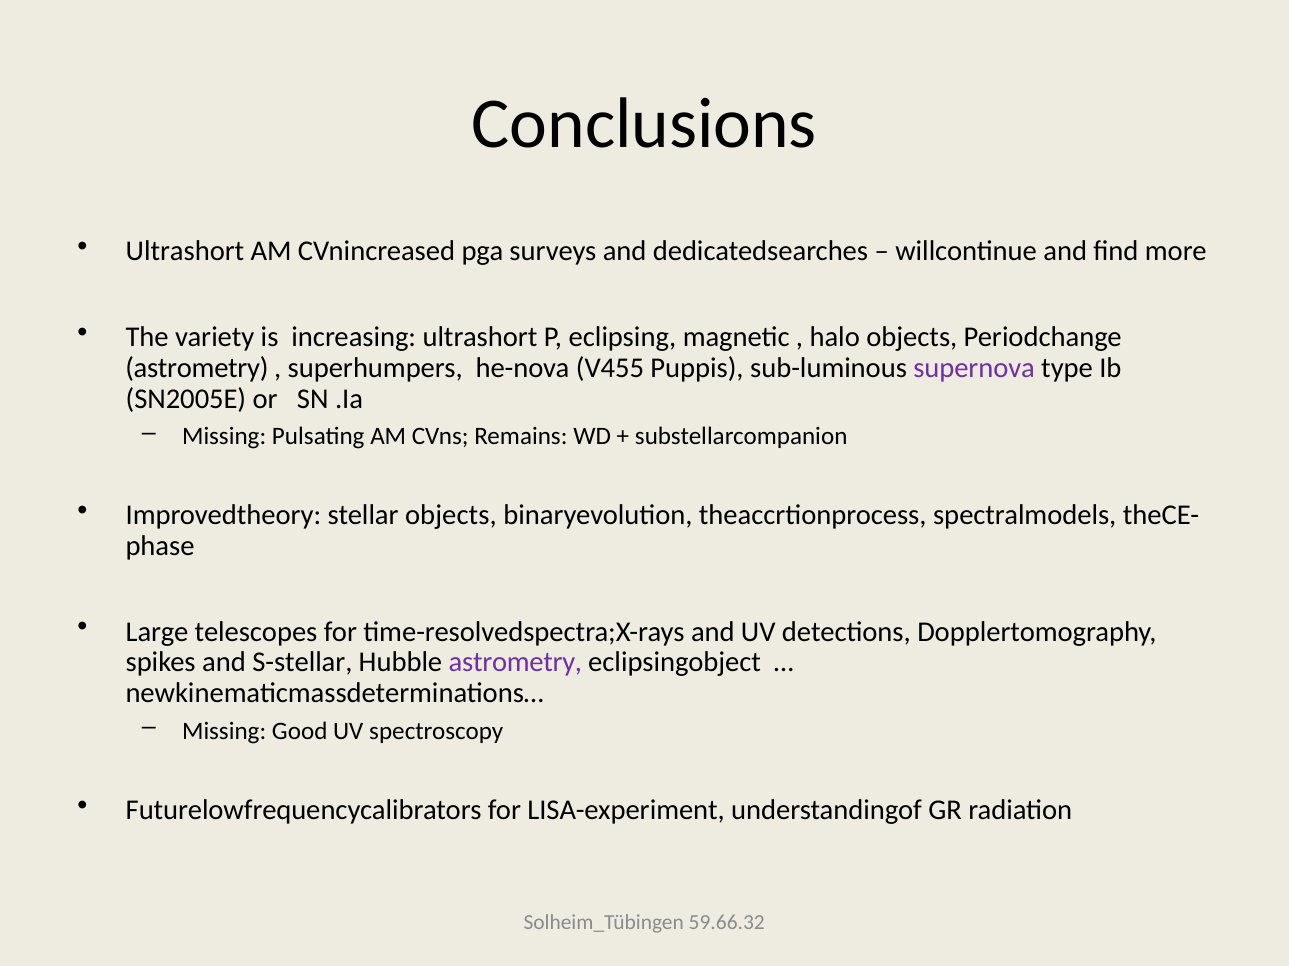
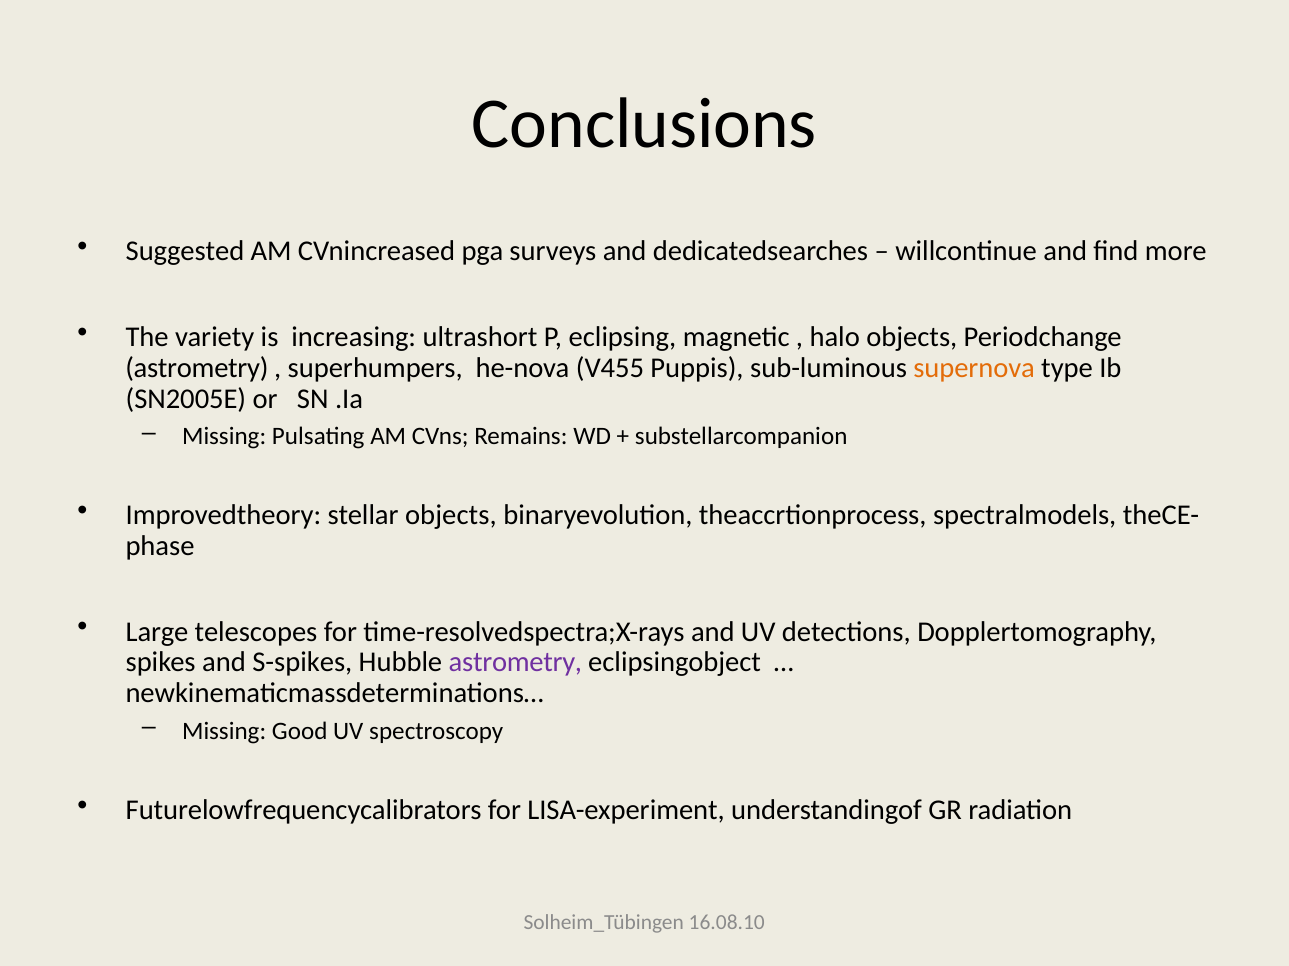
Ultrashort: Ultrashort -> Suggested (185, 251)
supernova colour: purple -> orange (974, 368)
S-stellar: S-stellar -> S-spikes (302, 663)
59.66.32: 59.66.32 -> 16.08.10 (727, 923)
